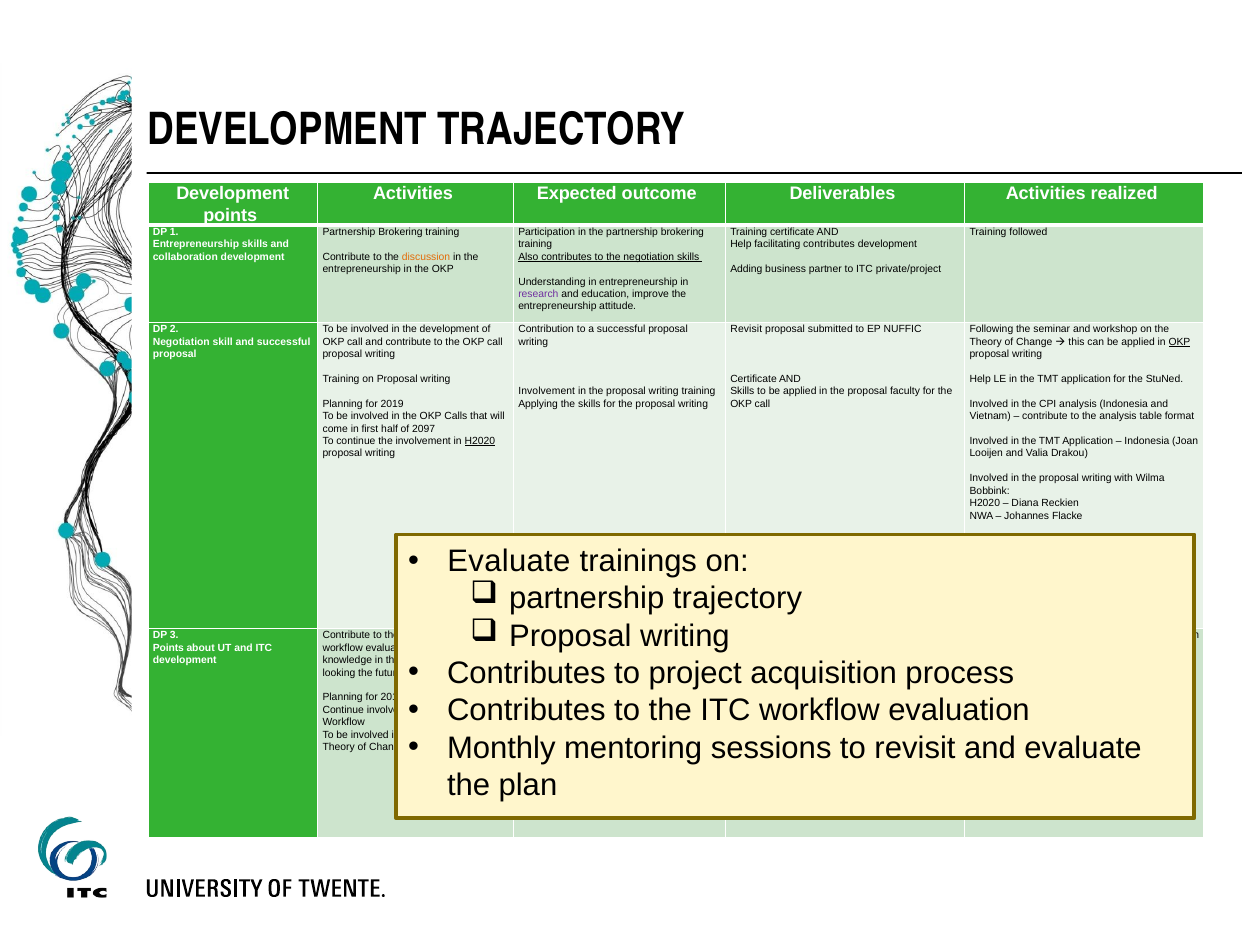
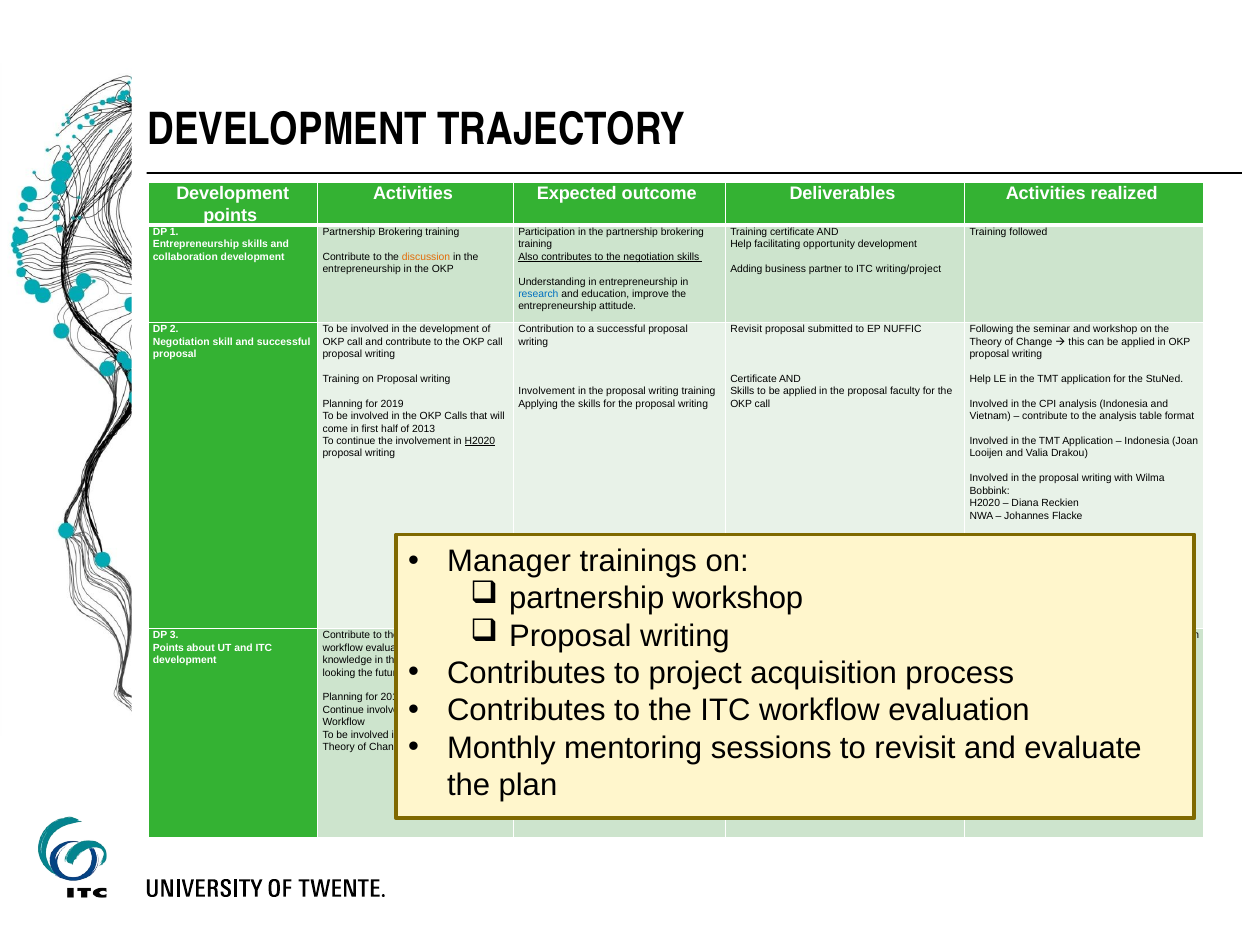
facilitating contributes: contributes -> opportunity (829, 244)
private/project: private/project -> writing/project (909, 269)
research colour: purple -> blue (538, 294)
OKP underline: present -> none (1179, 342)
2097: 2097 -> 2013 (424, 428)
Evaluate: Evaluate -> Manager (509, 561)
partnership trajectory: trajectory -> workshop (738, 598)
